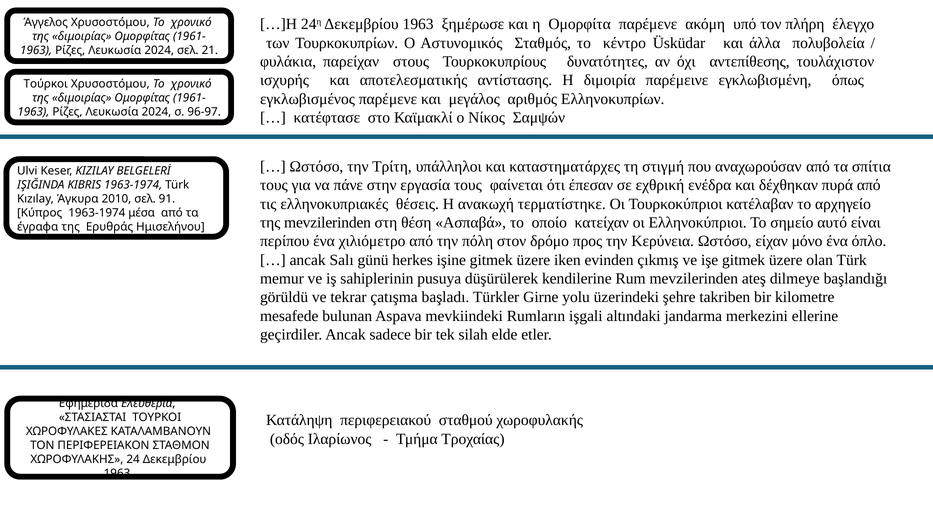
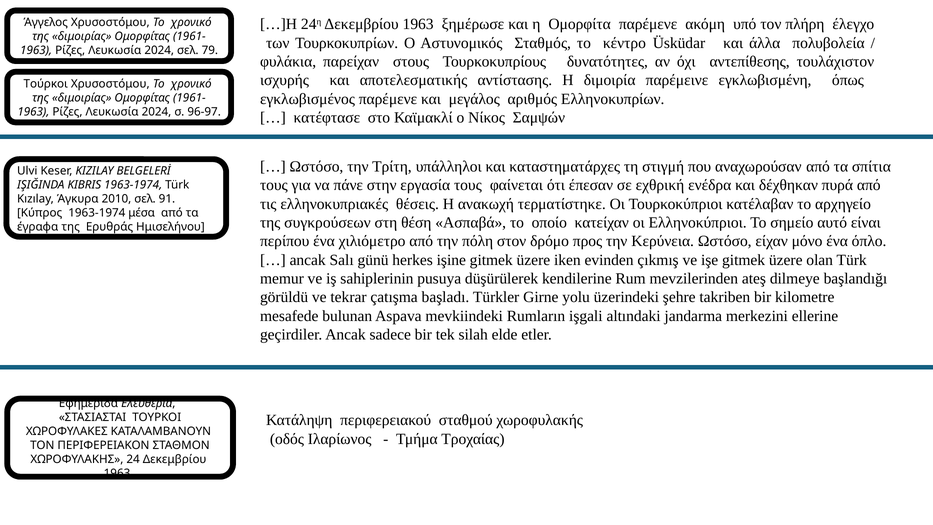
21: 21 -> 79 (210, 51)
της mevzilerinden: mevzilerinden -> συγκρούσεων (327, 223)
